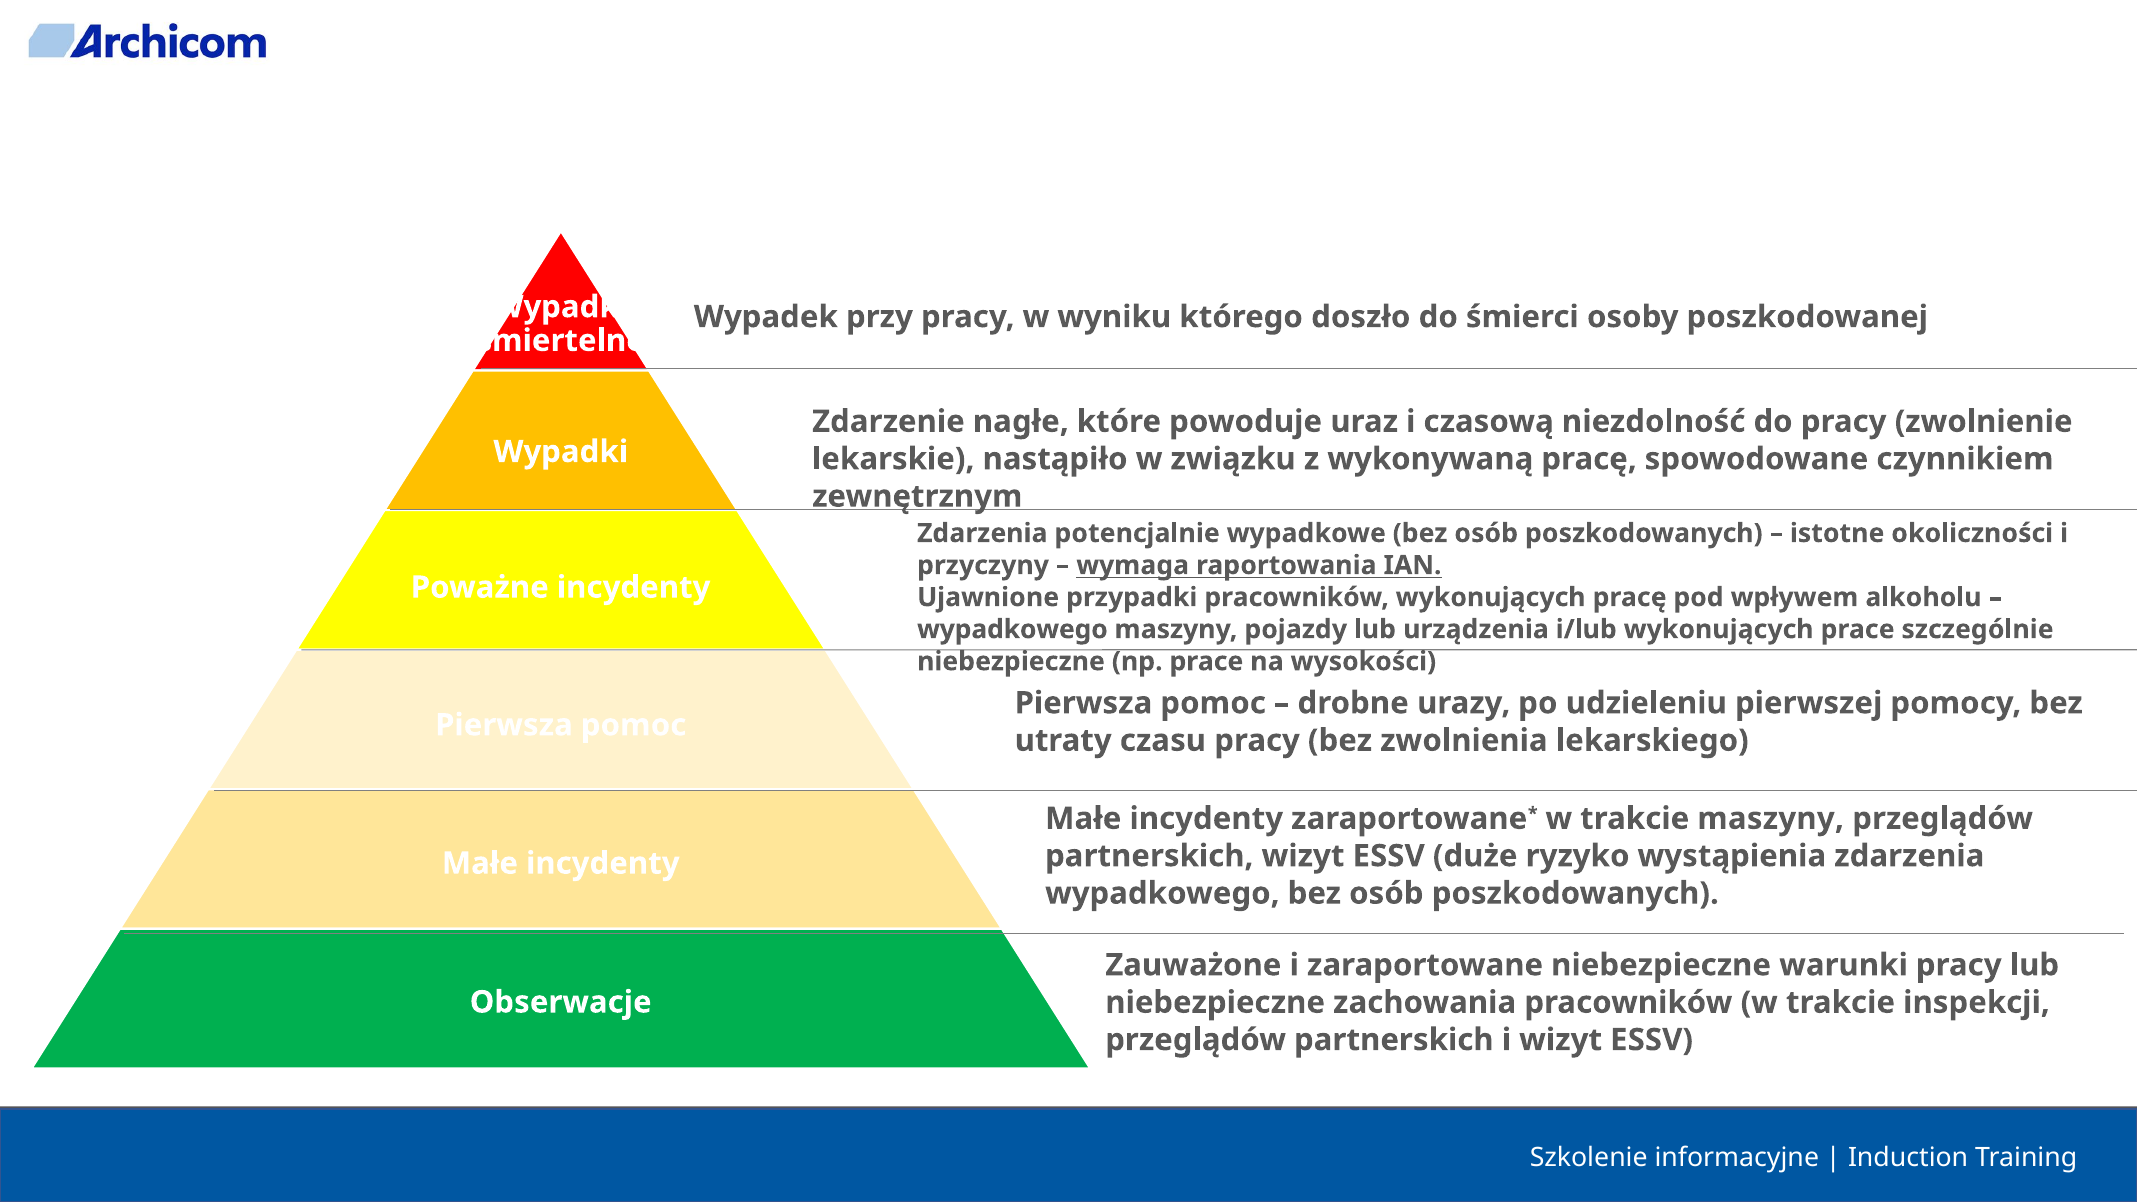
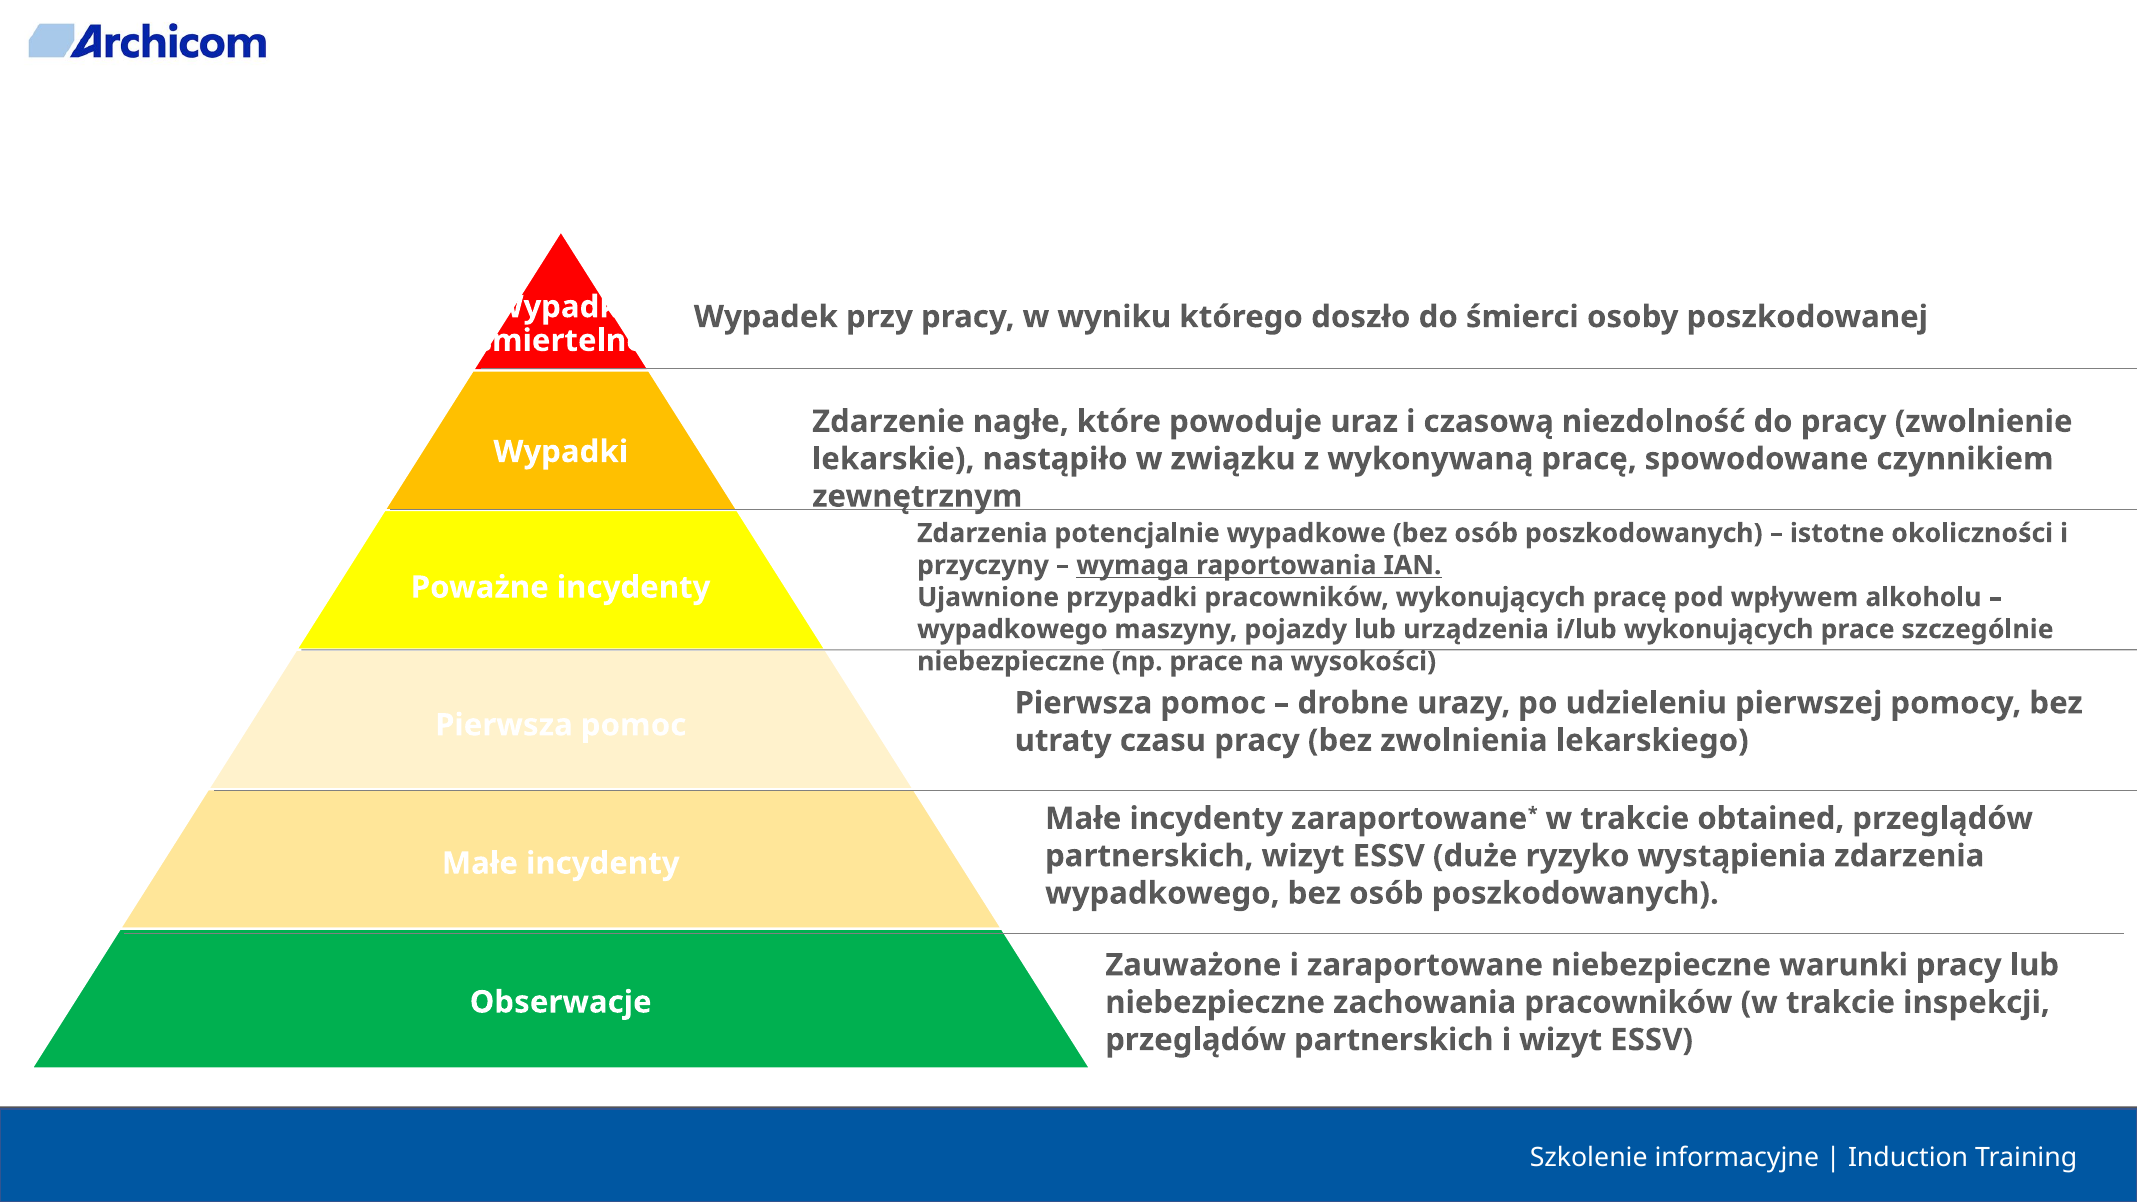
trakcie maszyny: maszyny -> obtained (1771, 819)
